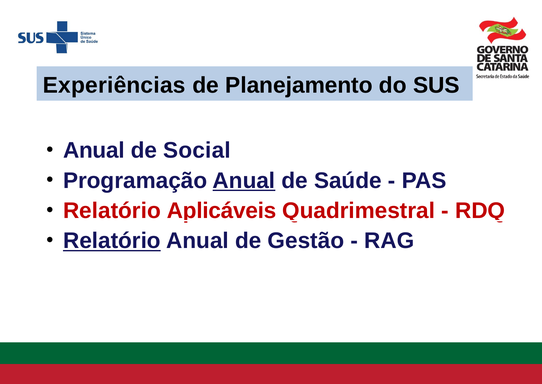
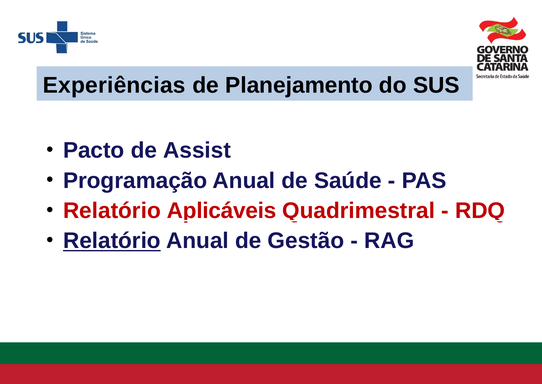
Anual: Anual -> Pacto (94, 150)
Social: Social -> Assist (197, 150)
Anual underline: present -> none (244, 180)
